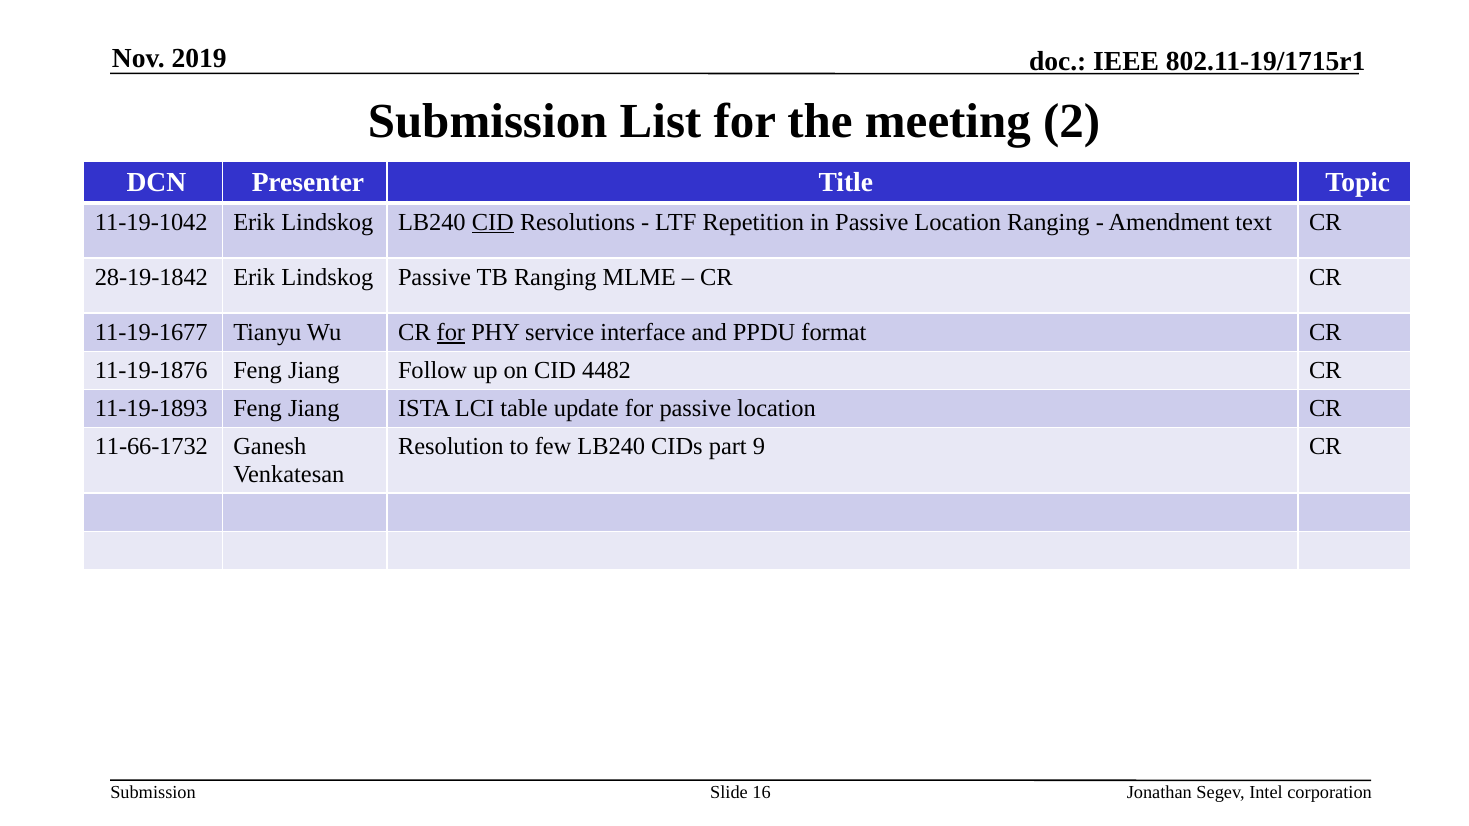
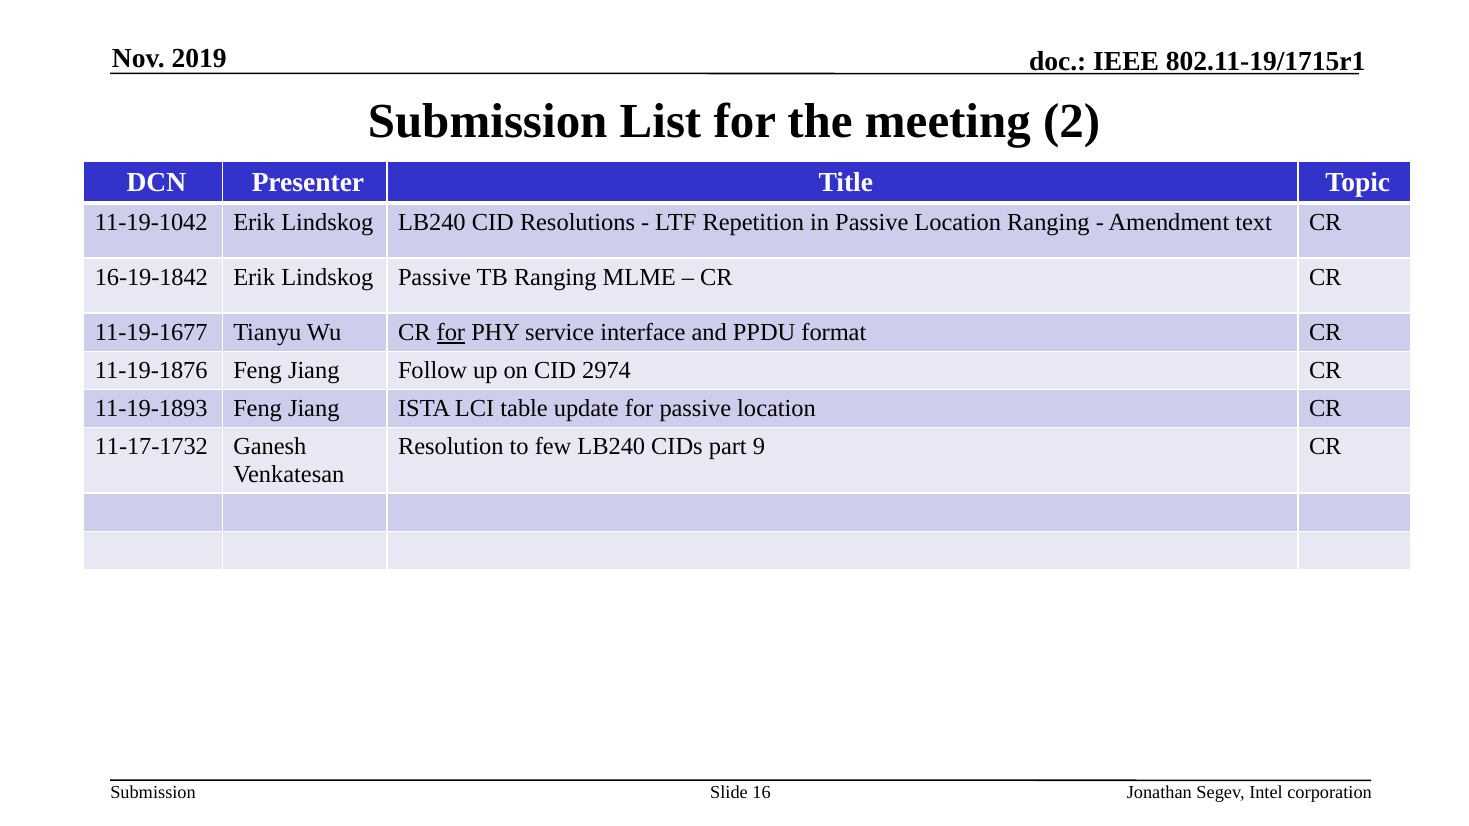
CID underline: present -> none (493, 222)
28-19-1842: 28-19-1842 -> 16-19-1842 (151, 277)
4482: 4482 -> 2974 (607, 371)
11-66-1732: 11-66-1732 -> 11-17-1732 (151, 447)
